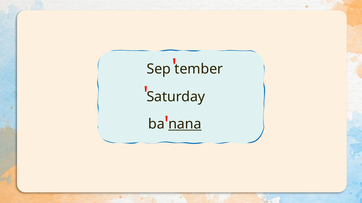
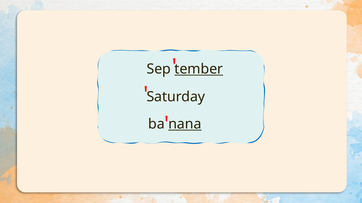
tember underline: none -> present (199, 69)
